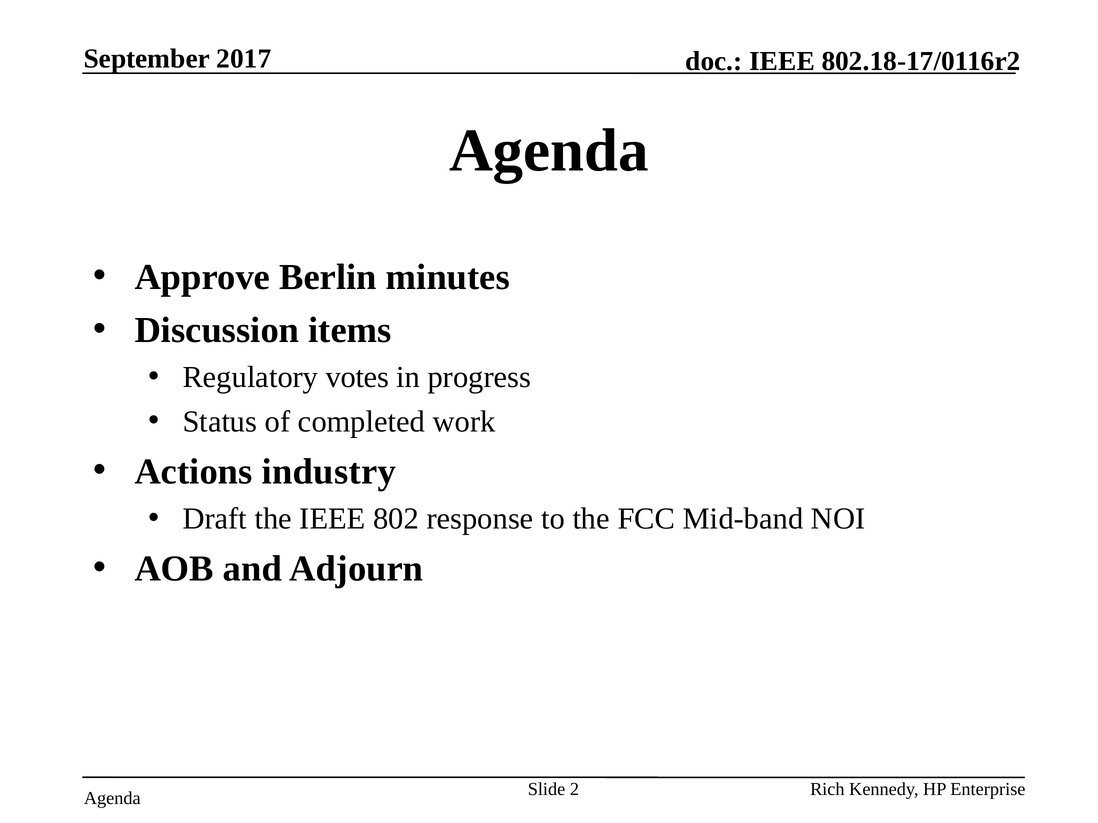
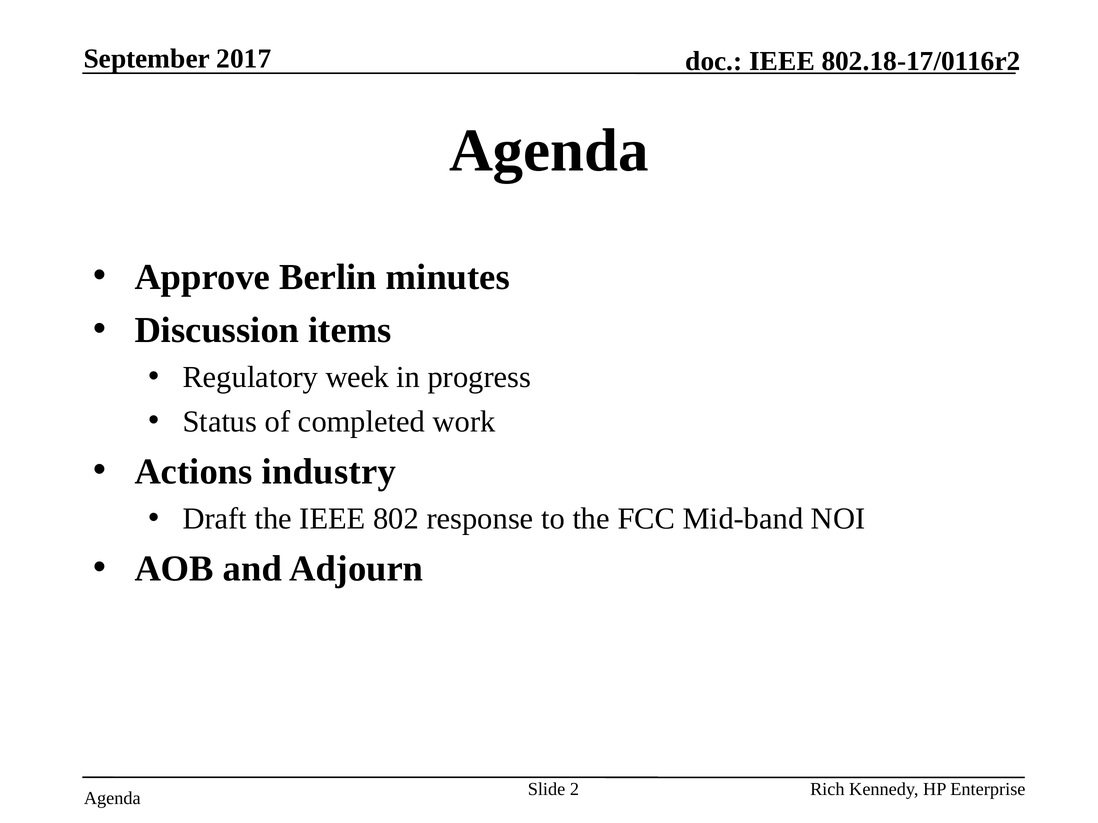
votes: votes -> week (357, 378)
